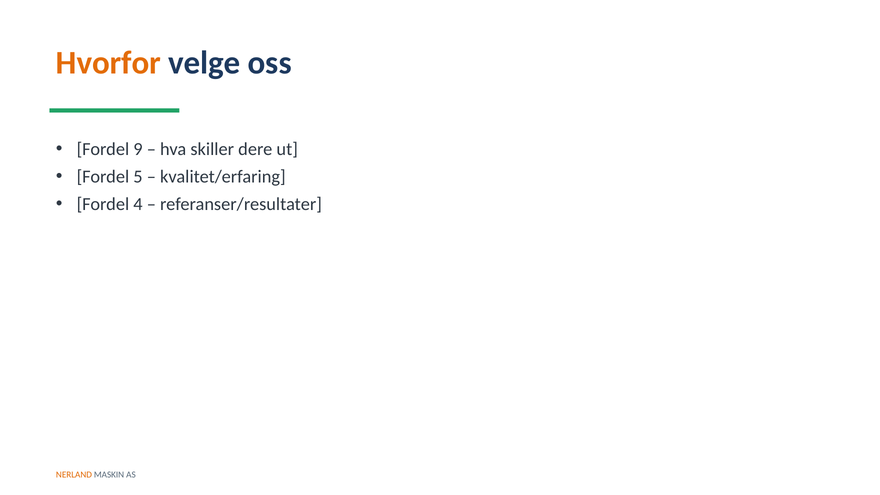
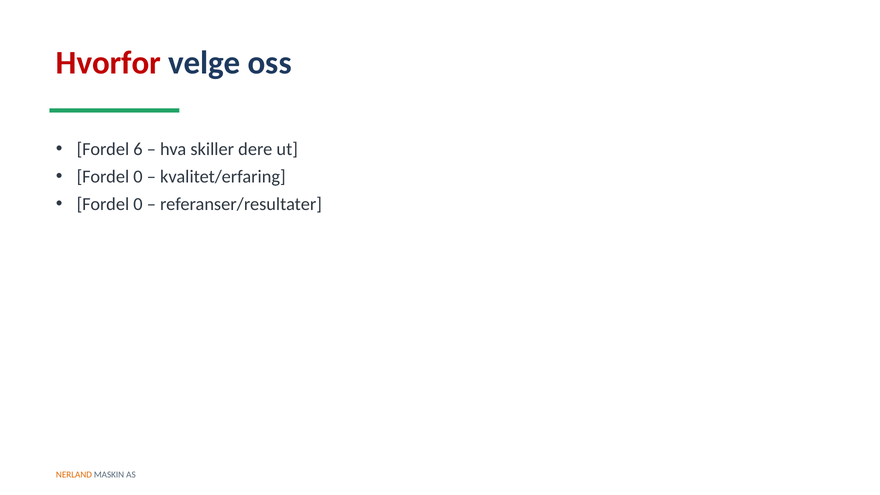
Hvorfor colour: orange -> red (108, 63)
9: 9 -> 6 (138, 149)
5: 5 -> 0 (138, 177)
4: 4 -> 0 (138, 204)
